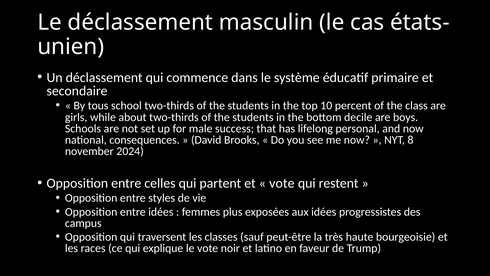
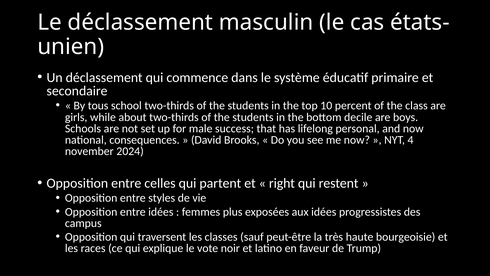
8: 8 -> 4 (411, 140)
vote: vote -> right (282, 183)
